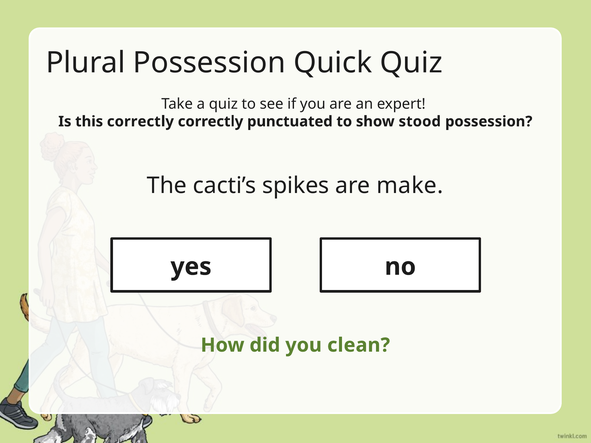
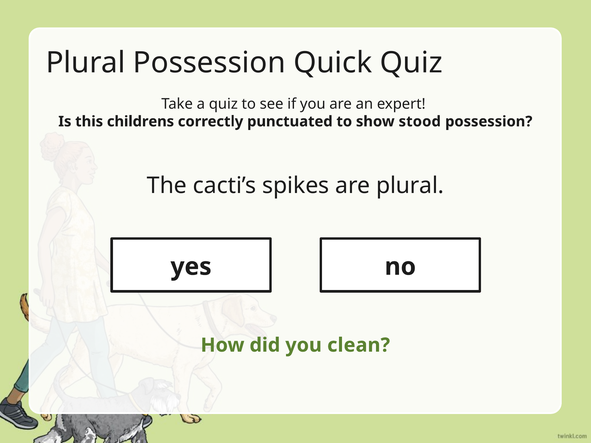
this correctly: correctly -> childrens (140, 122)
are make: make -> plural (410, 186)
